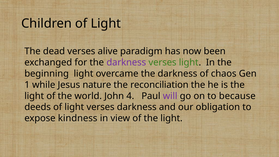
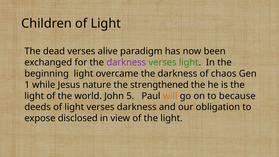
reconciliation: reconciliation -> strengthened (159, 85)
4: 4 -> 5 (130, 96)
will colour: purple -> orange (170, 96)
kindness: kindness -> disclosed (78, 118)
